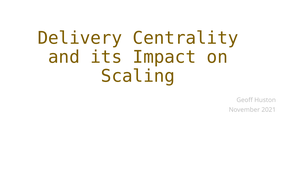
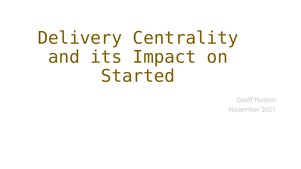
Scaling: Scaling -> Started (138, 76)
